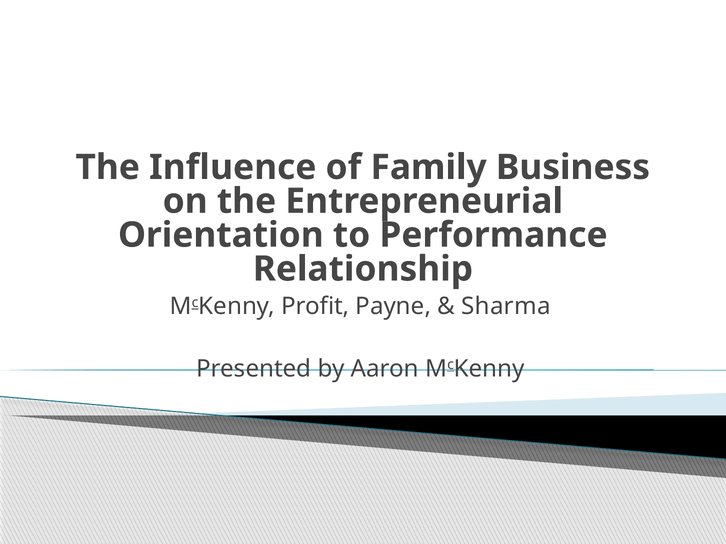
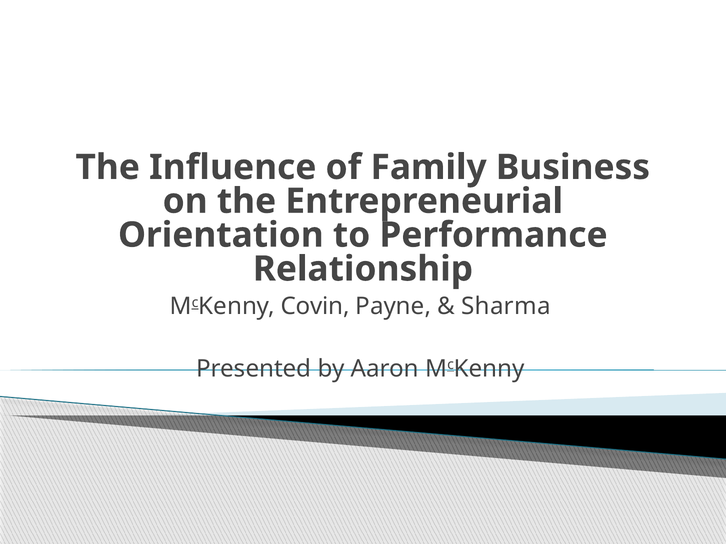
Profit: Profit -> Covin (315, 307)
